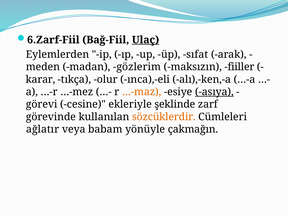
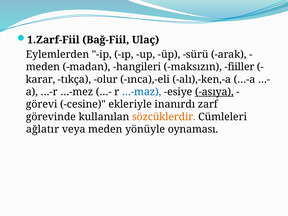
6.Zarf-Fiil: 6.Zarf-Fiil -> 1.Zarf-Fiil (53, 40)
Ulaç underline: present -> none (146, 40)
sıfat: sıfat -> sürü (196, 54)
gözlerim: gözlerim -> hangileri (137, 67)
…-maz colour: orange -> blue (142, 92)
şeklinde: şeklinde -> inanırdı (175, 104)
veya babam: babam -> meden (105, 129)
çakmağın: çakmağın -> oynaması (193, 129)
